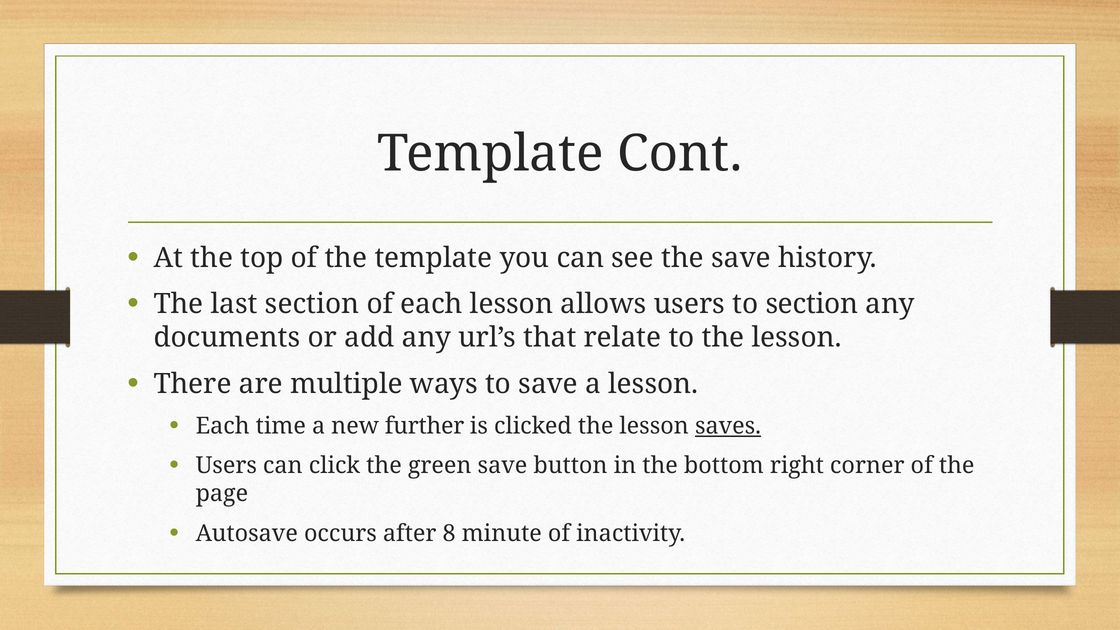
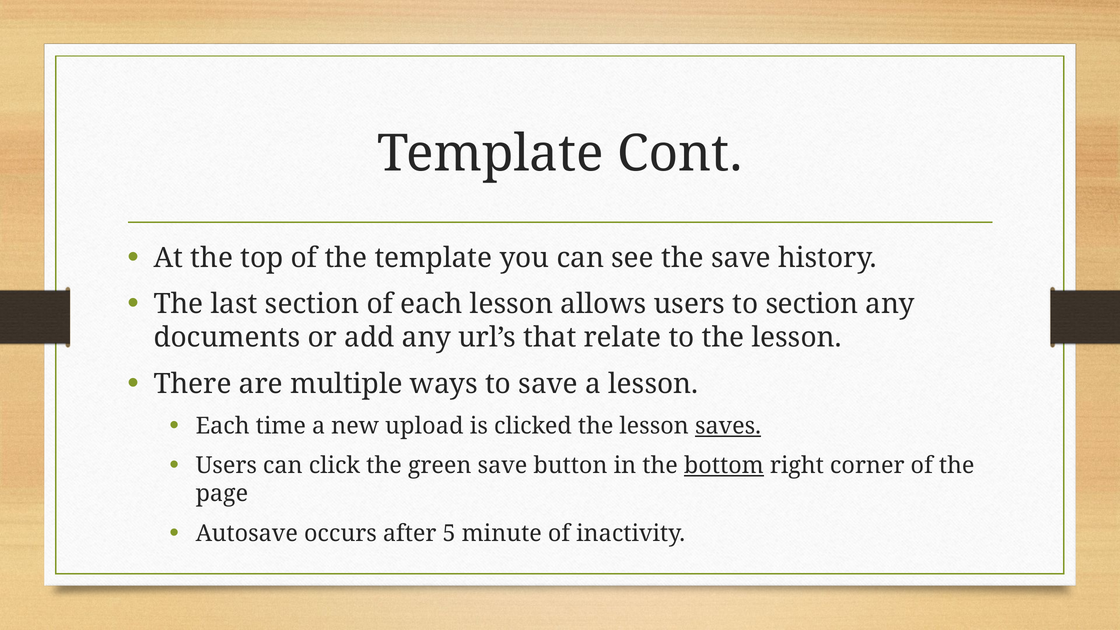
further: further -> upload (424, 426)
bottom underline: none -> present (724, 466)
8: 8 -> 5 (449, 533)
